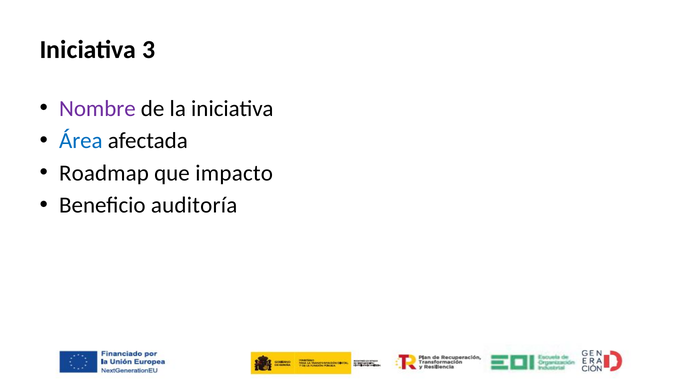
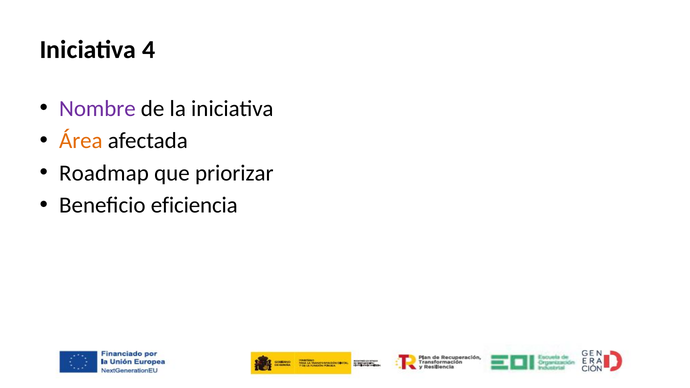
3: 3 -> 4 (149, 50)
Área colour: blue -> orange (81, 141)
impacto: impacto -> priorizar (234, 173)
auditoría: auditoría -> eficiencia (194, 205)
